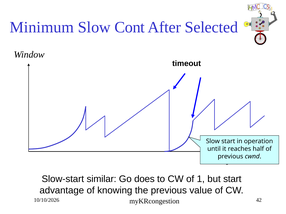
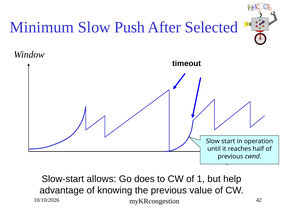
Cont: Cont -> Push (130, 27)
similar: similar -> allows (101, 179)
but start: start -> help (232, 179)
